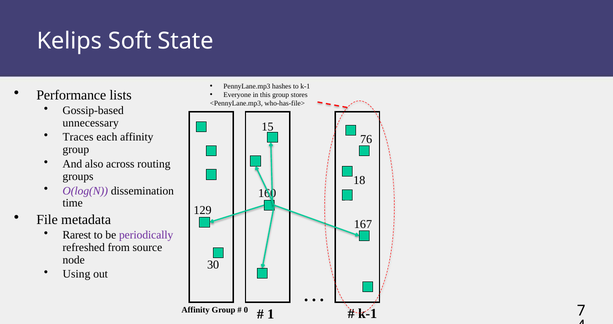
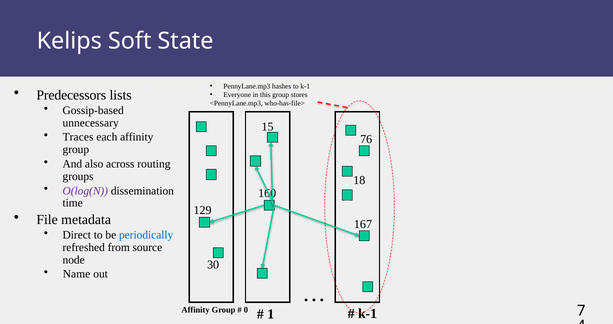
Performance: Performance -> Predecessors (71, 95)
Rarest: Rarest -> Direct (77, 235)
periodically colour: purple -> blue (146, 235)
Using: Using -> Name (77, 274)
